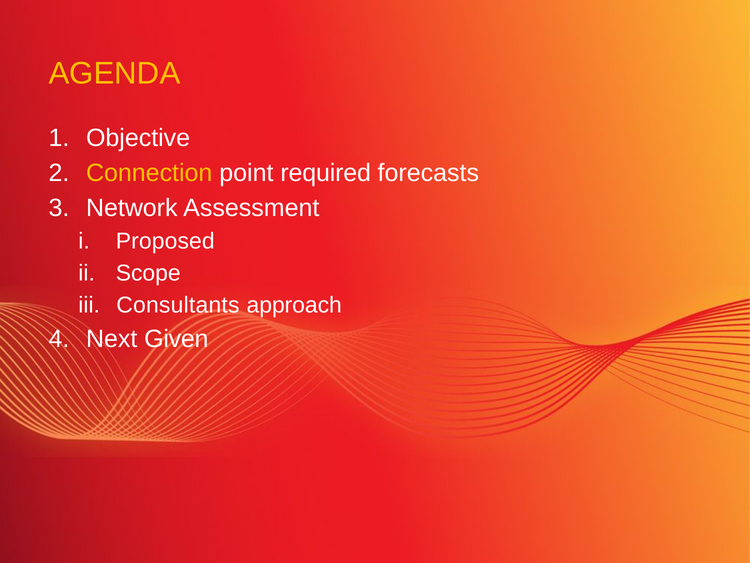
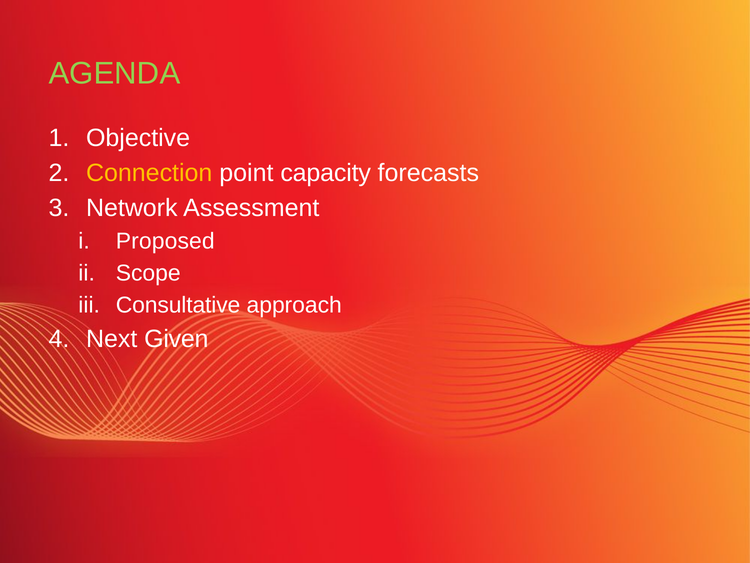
AGENDA colour: yellow -> light green (114, 73)
required: required -> capacity (326, 173)
Consultants: Consultants -> Consultative (178, 305)
